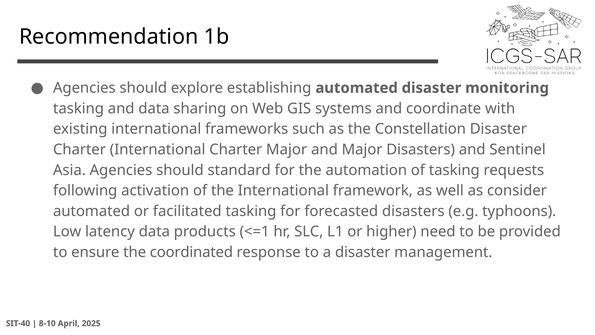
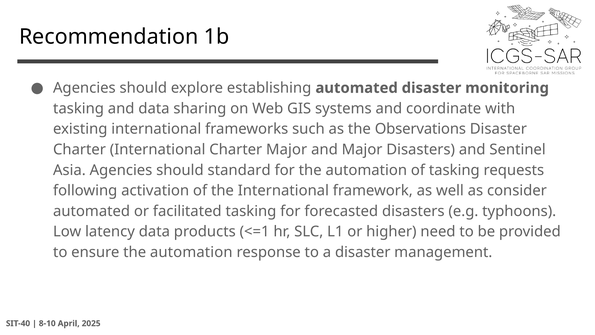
Constellation: Constellation -> Observations (420, 129)
ensure the coordinated: coordinated -> automation (191, 252)
